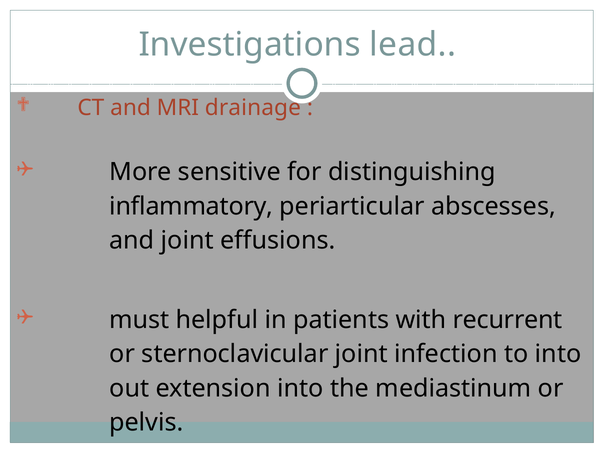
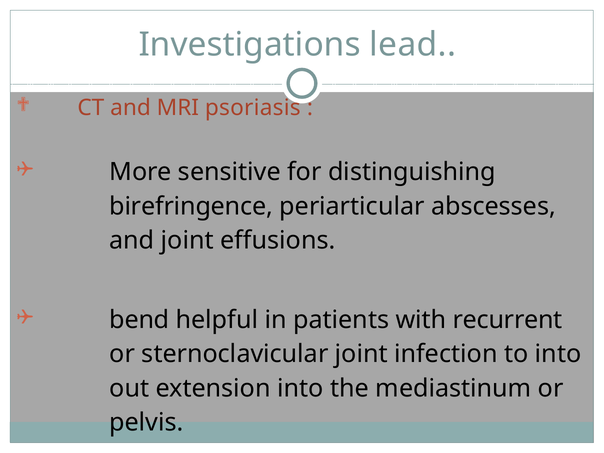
drainage: drainage -> psoriasis (253, 108)
inflammatory: inflammatory -> birefringence (191, 206)
must: must -> bend (139, 320)
